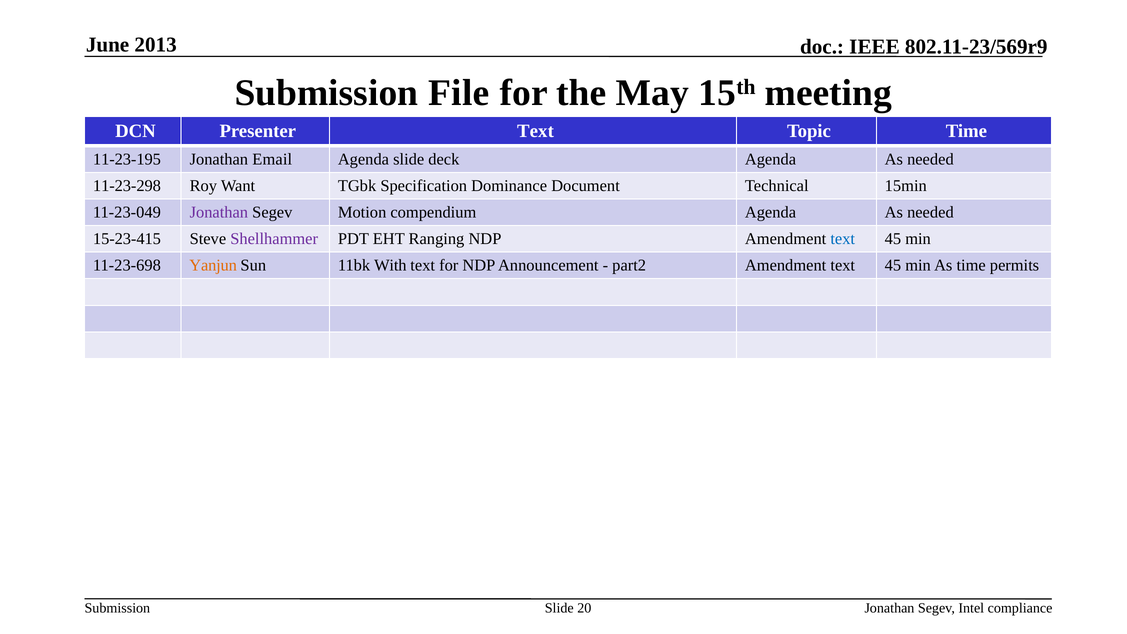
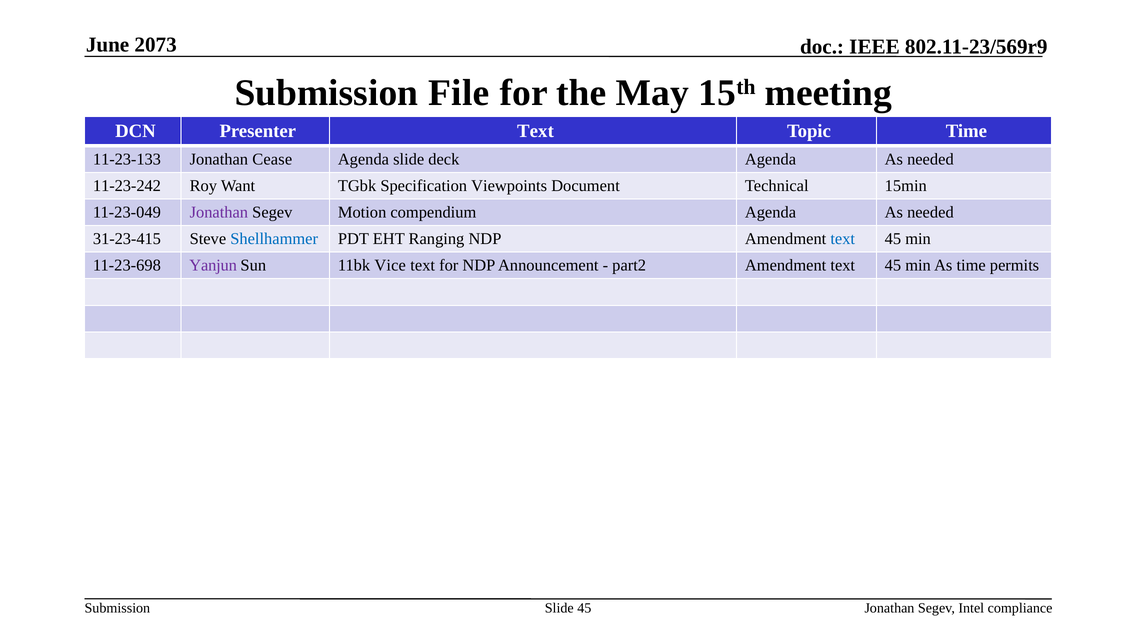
2013: 2013 -> 2073 (156, 45)
11-23-195: 11-23-195 -> 11-23-133 (127, 159)
Email: Email -> Cease (272, 159)
11-23-298: 11-23-298 -> 11-23-242 (127, 186)
Dominance: Dominance -> Viewpoints (509, 186)
15-23-415: 15-23-415 -> 31-23-415 (127, 239)
Shellhammer colour: purple -> blue (274, 239)
Yanjun colour: orange -> purple (213, 266)
With: With -> Vice (390, 266)
Slide 20: 20 -> 45 (584, 608)
